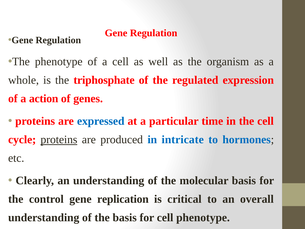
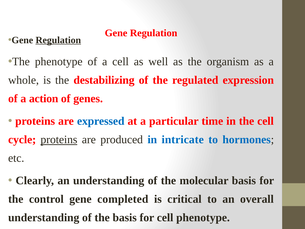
Regulation underline: none -> present (58, 40)
triphosphate: triphosphate -> destabilizing (104, 80)
replication: replication -> completed (123, 199)
